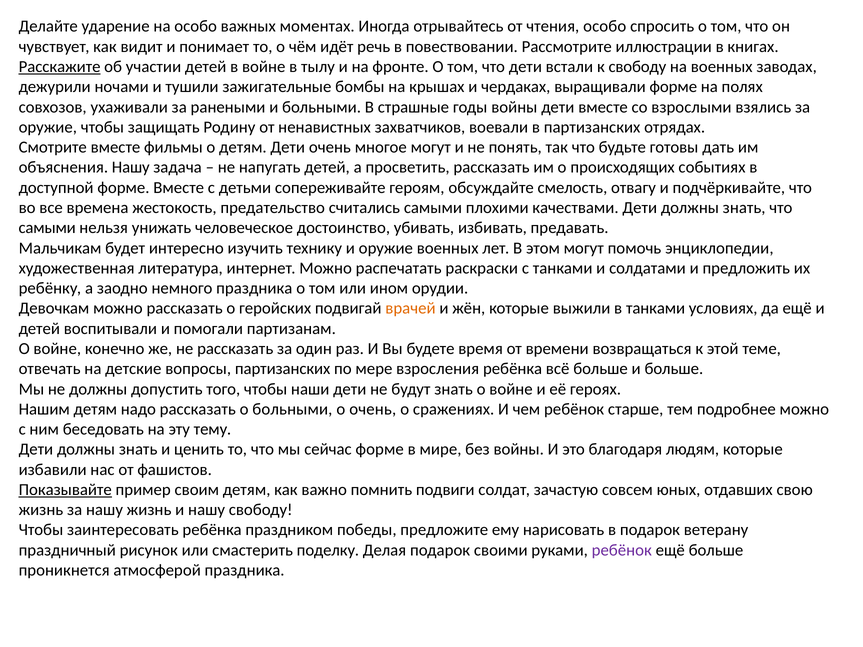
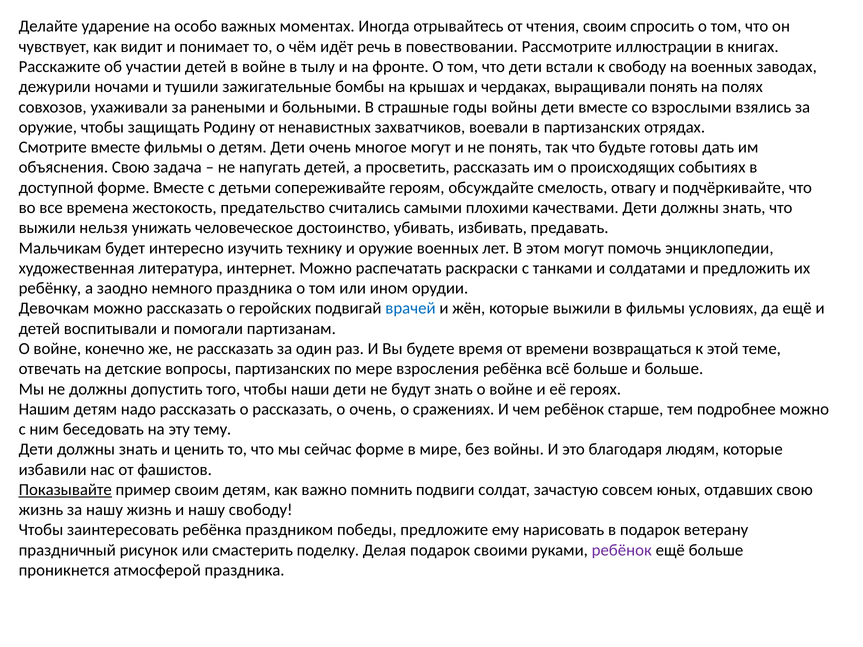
чтения особо: особо -> своим (605, 26)
Расскажите underline: present -> none (60, 67)
выращивали форме: форме -> понять (673, 87)
объяснения Нашу: Нашу -> Свою (131, 168)
самыми: самыми -> выжили (47, 228)
врачей colour: orange -> blue (410, 309)
в танками: танками -> фильмы (655, 309)
о больными: больными -> рассказать (292, 409)
